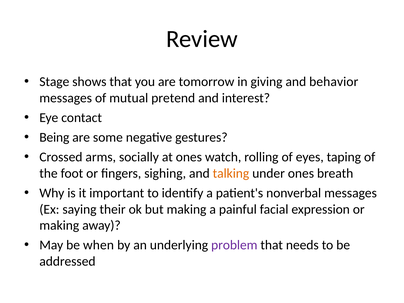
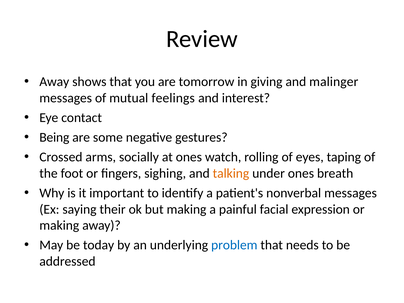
Stage: Stage -> Away (54, 82)
behavior: behavior -> malinger (334, 82)
pretend: pretend -> feelings (173, 98)
when: when -> today (99, 245)
problem colour: purple -> blue (234, 245)
